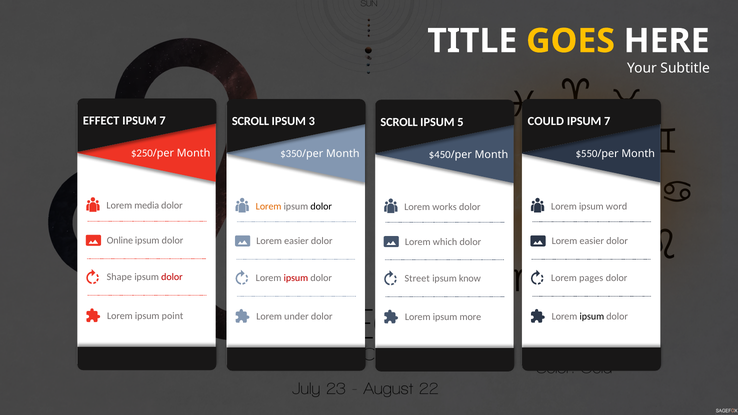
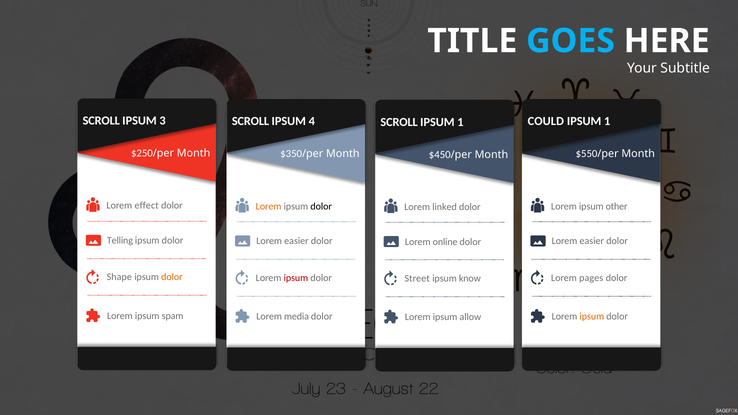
GOES colour: yellow -> light blue (571, 41)
EFFECT: EFFECT -> SCROLL (101, 121)
7: 7 -> 3 (163, 121)
3: 3 -> 4 (312, 121)
7: 7 -> 1 (607, 121)
5: 5 -> 1 (460, 122)
media: media -> effect (147, 206)
word: word -> other (617, 206)
works: works -> linked (445, 207)
Online: Online -> Telling (120, 241)
which: which -> online (445, 242)
dolor colour: red -> orange (172, 277)
point: point -> spam (173, 316)
under: under -> media (297, 317)
ipsum colour: black -> orange (592, 317)
more: more -> allow (470, 317)
